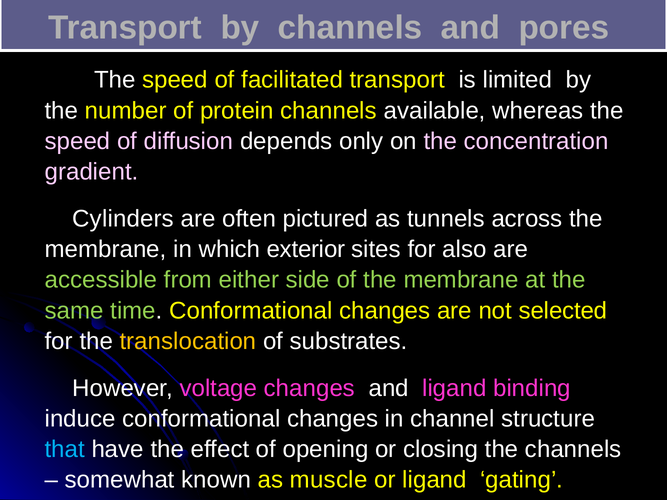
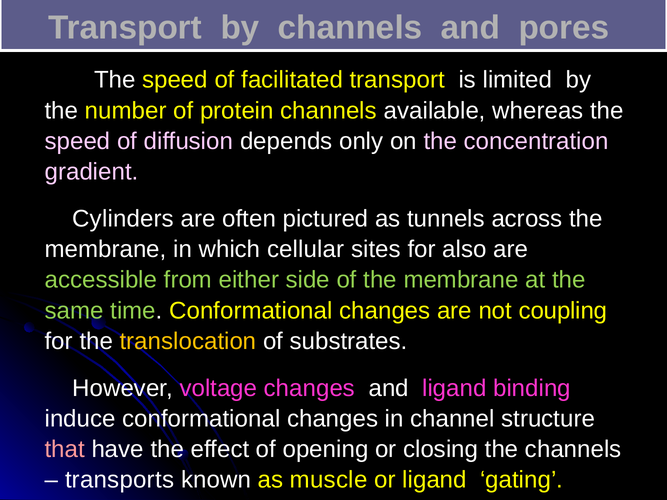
exterior: exterior -> cellular (306, 250)
selected: selected -> coupling (563, 311)
that colour: light blue -> pink (65, 450)
somewhat: somewhat -> transports (120, 480)
